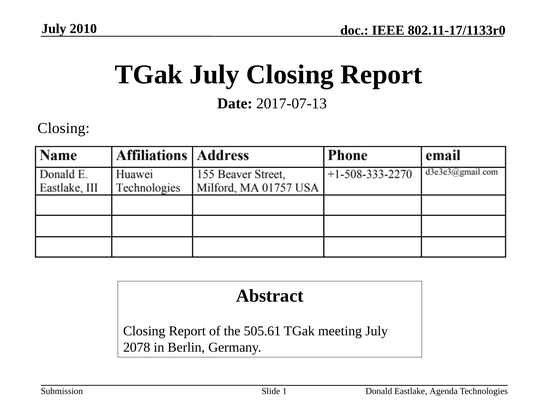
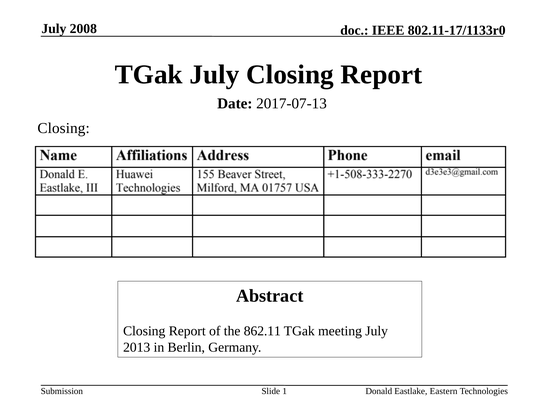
2010: 2010 -> 2008 (83, 29)
505.61: 505.61 -> 862.11 (262, 331)
2078: 2078 -> 2013 (137, 347)
Agenda: Agenda -> Eastern (444, 391)
